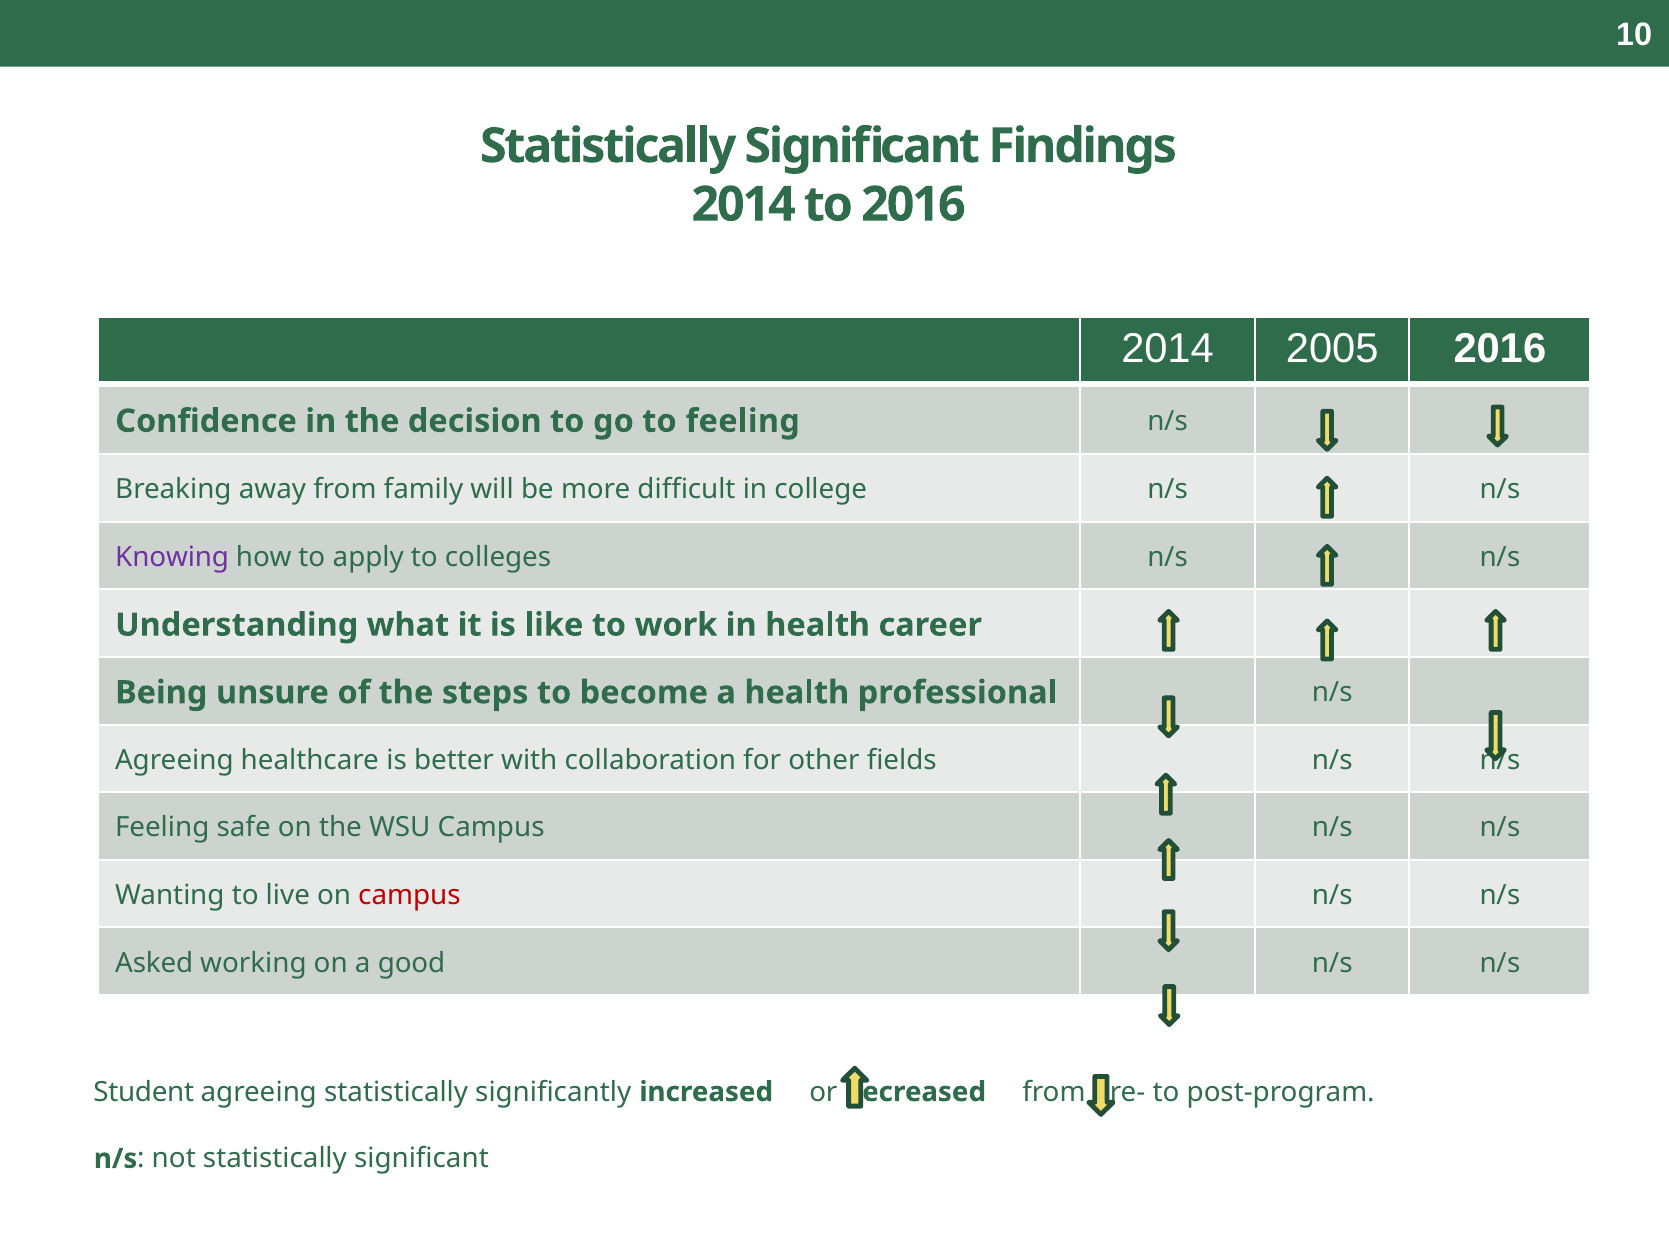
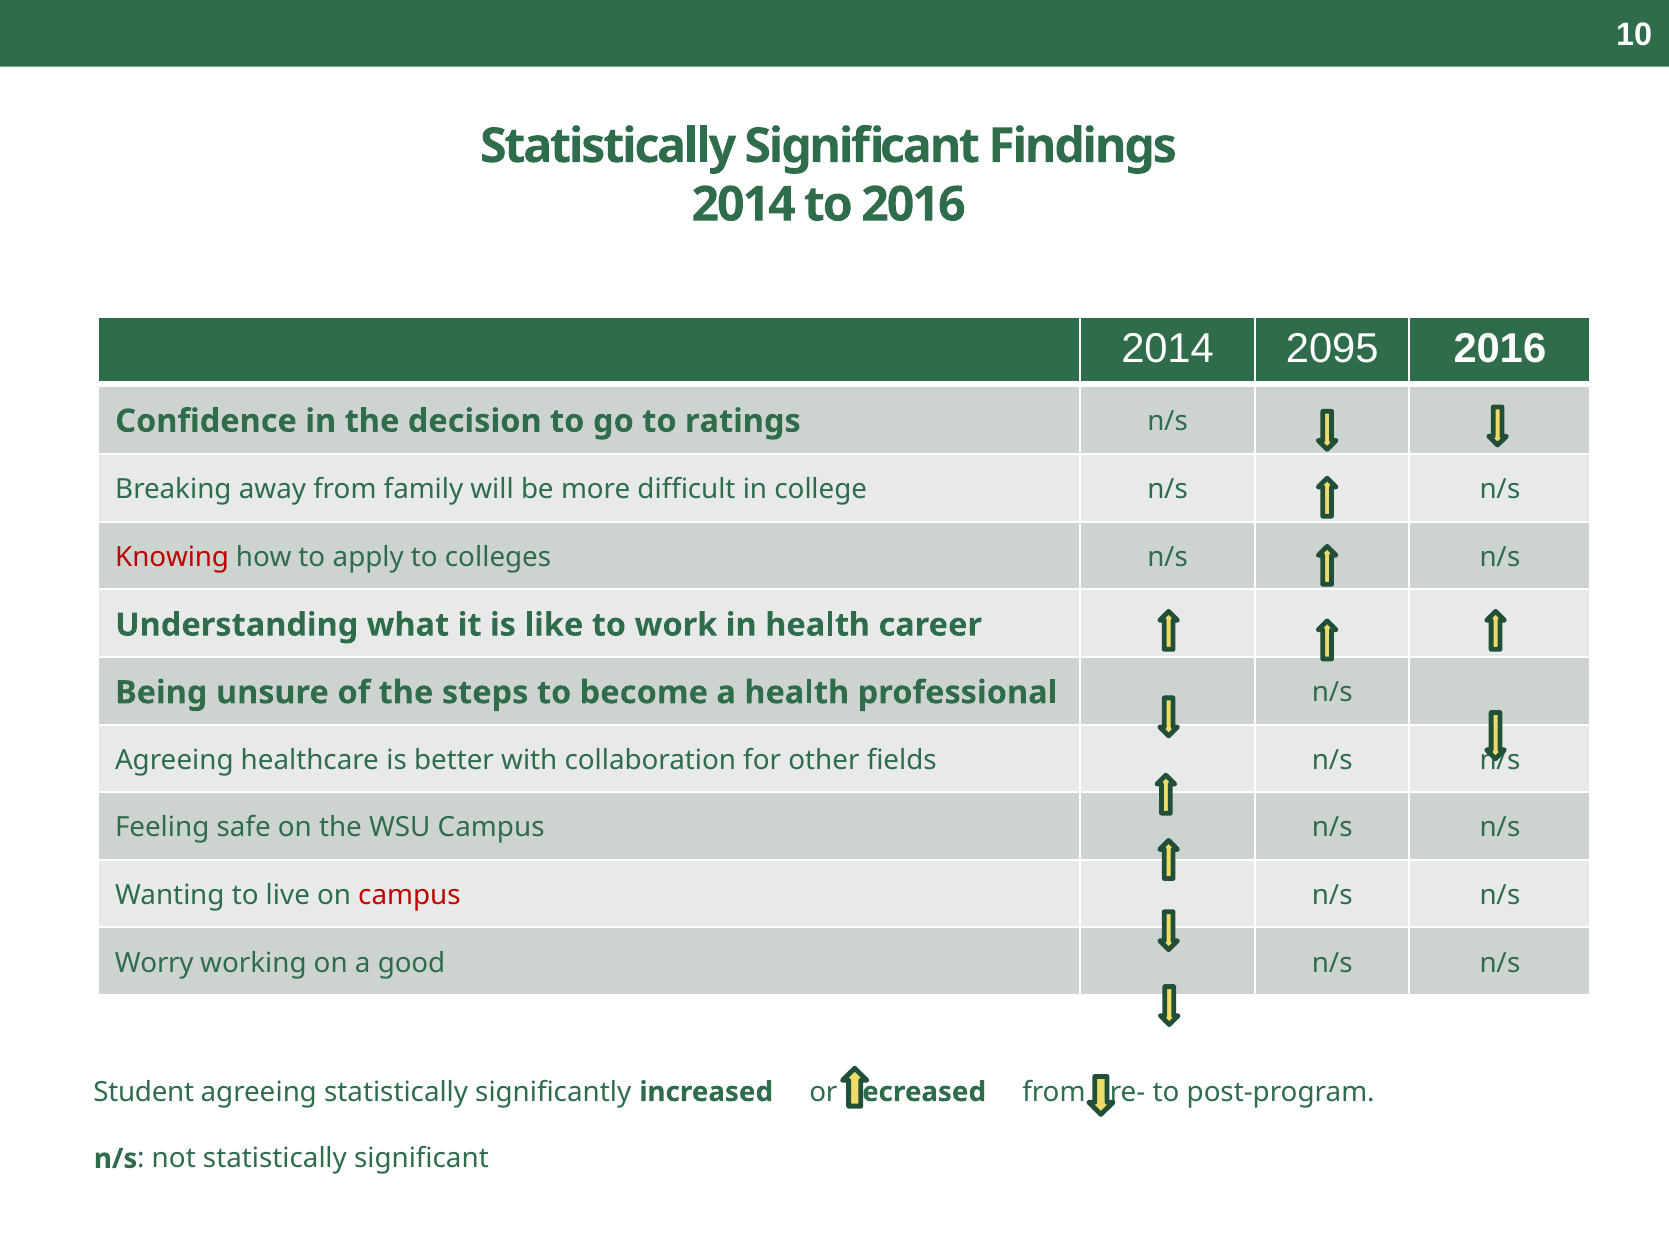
2005: 2005 -> 2095 (1332, 349)
to feeling: feeling -> ratings (743, 421)
Knowing colour: purple -> red (172, 557)
Asked: Asked -> Worry (154, 964)
